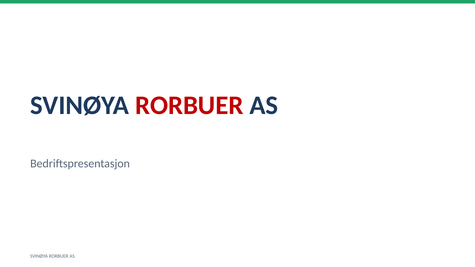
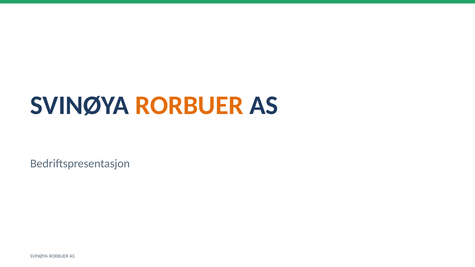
RORBUER colour: red -> orange (189, 105)
